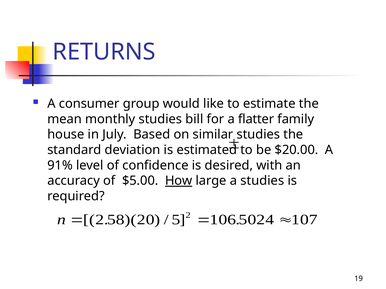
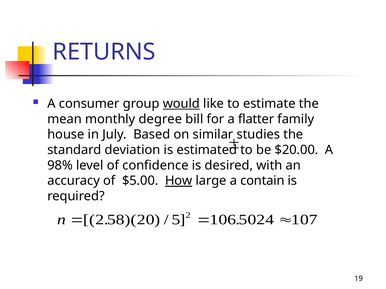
would underline: none -> present (181, 104)
monthly studies: studies -> degree (160, 119)
91%: 91% -> 98% (60, 166)
a studies: studies -> contain (262, 181)
